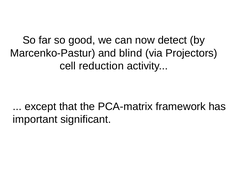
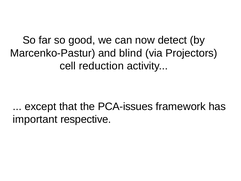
PCA-matrix: PCA-matrix -> PCA-issues (125, 106)
significant: significant -> respective (86, 119)
